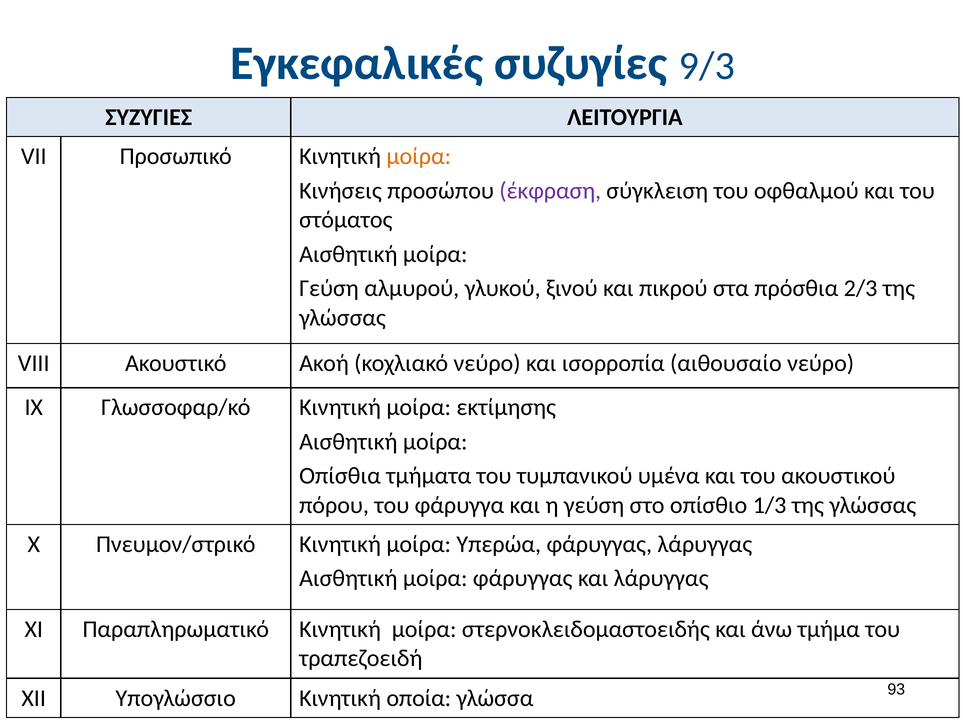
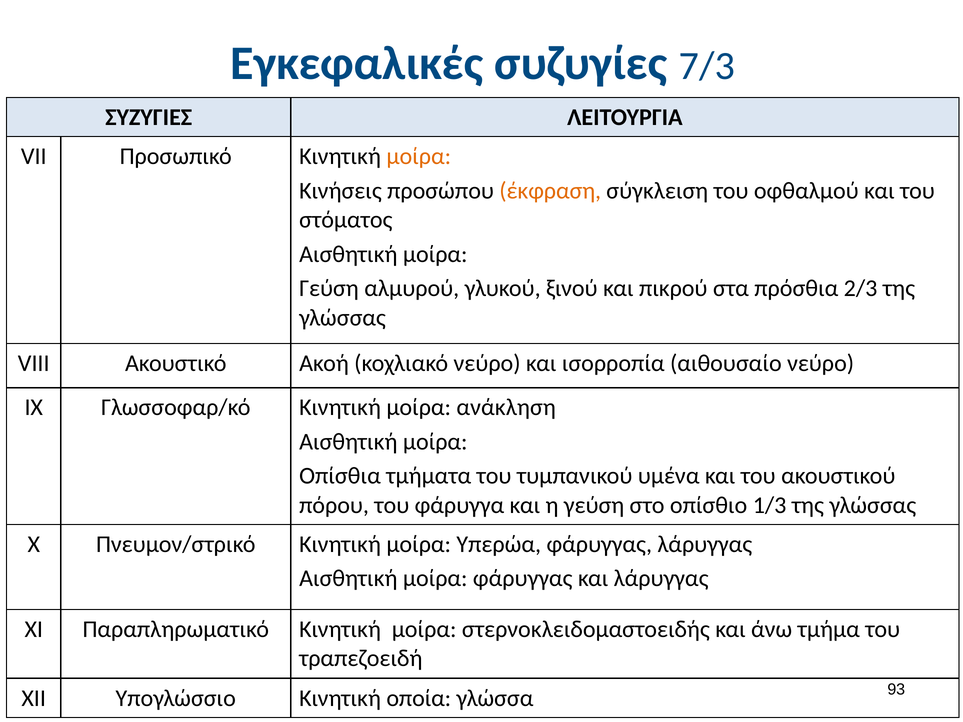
9/3: 9/3 -> 7/3 (707, 66)
έκφραση colour: purple -> orange (550, 191)
εκτίμησης: εκτίμησης -> ανάκληση (506, 408)
